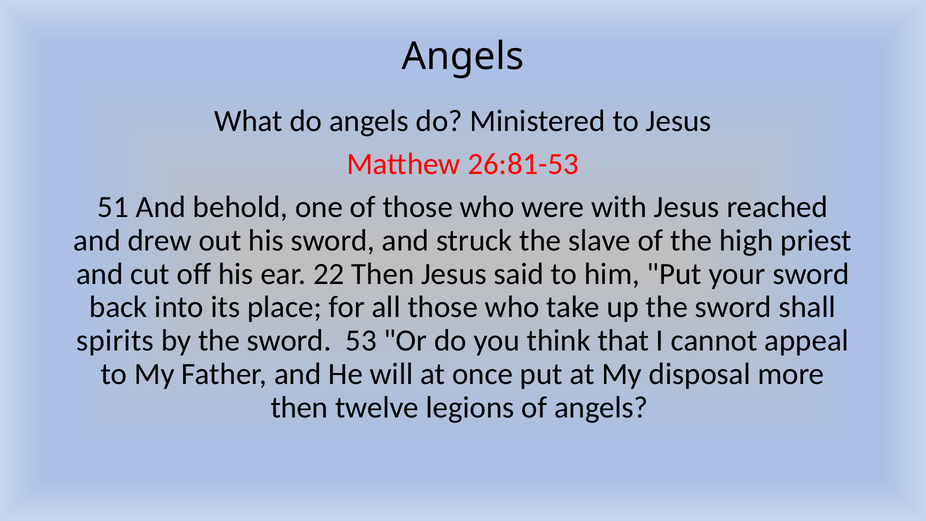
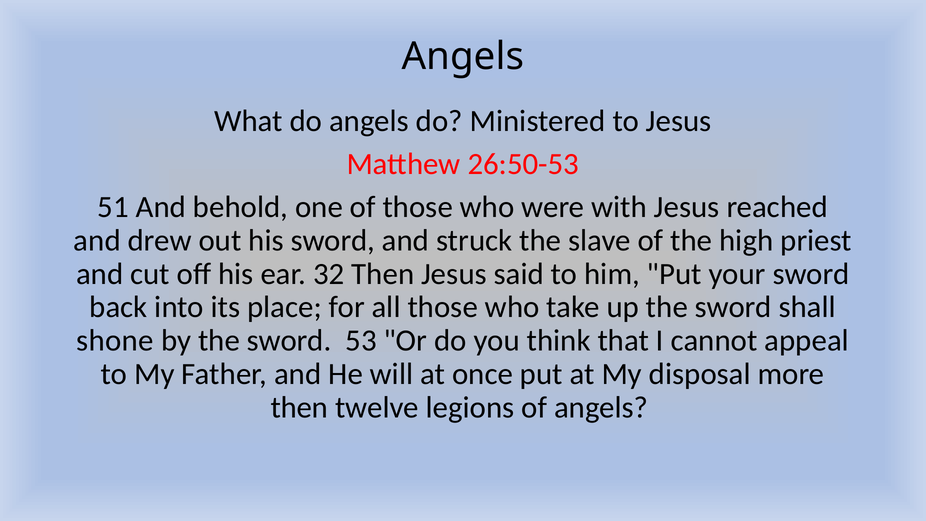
26:81-53: 26:81-53 -> 26:50-53 (523, 164)
22: 22 -> 32 (329, 274)
spirits: spirits -> shone (115, 341)
